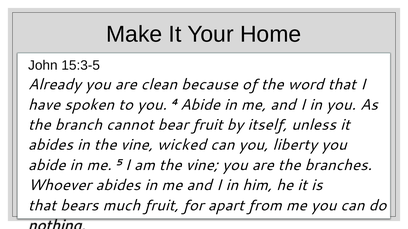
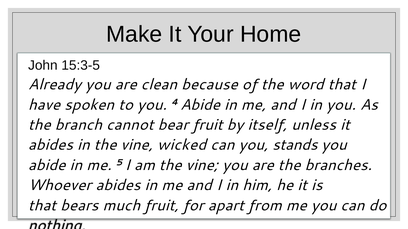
liberty: liberty -> stands (295, 145)
